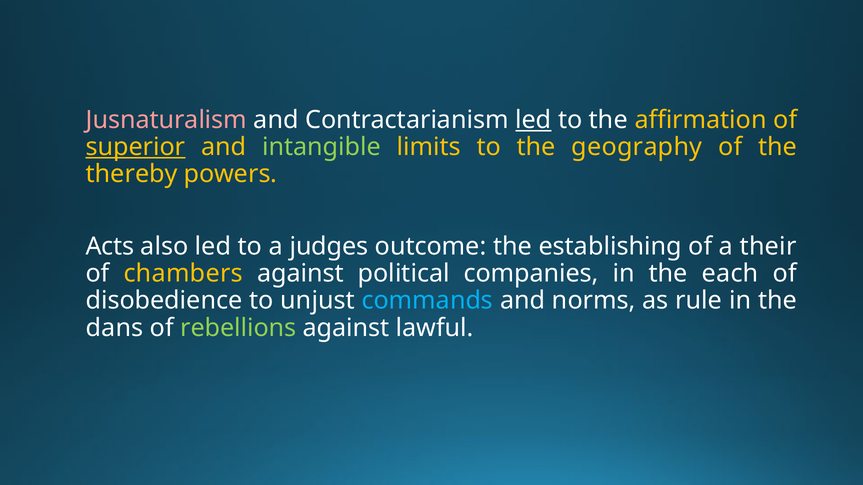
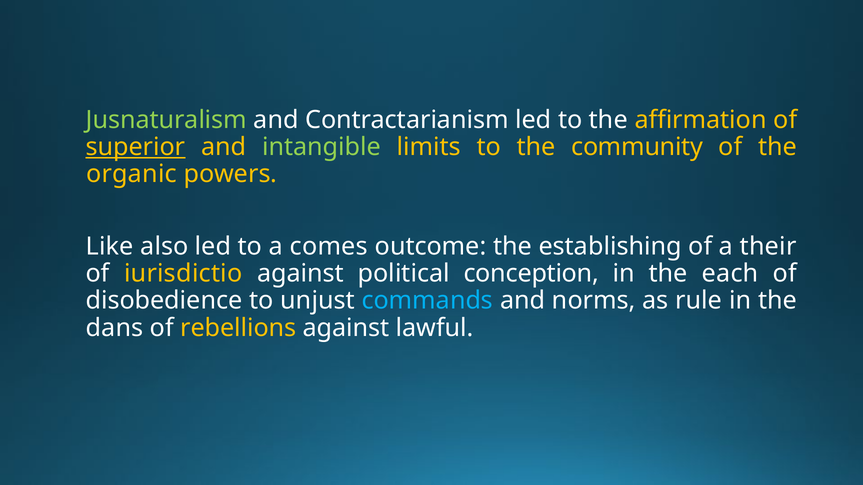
Jusnaturalism colour: pink -> light green (166, 120)
led underline: present -> none (533, 120)
geography: geography -> community (637, 147)
thereby: thereby -> organic (132, 174)
Acts: Acts -> Like (110, 247)
judges: judges -> comes (329, 247)
chambers: chambers -> iurisdictio (183, 274)
companies: companies -> conception (531, 274)
rebellions colour: light green -> yellow (238, 328)
